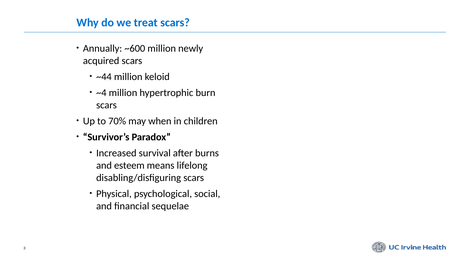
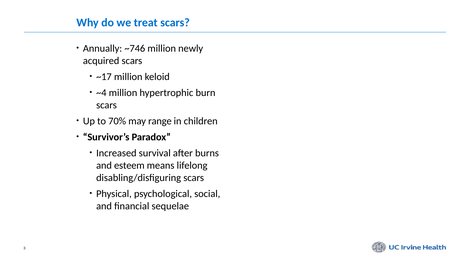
~600: ~600 -> ~746 (135, 49)
~44: ~44 -> ~17 (104, 77)
when: when -> range (160, 121)
